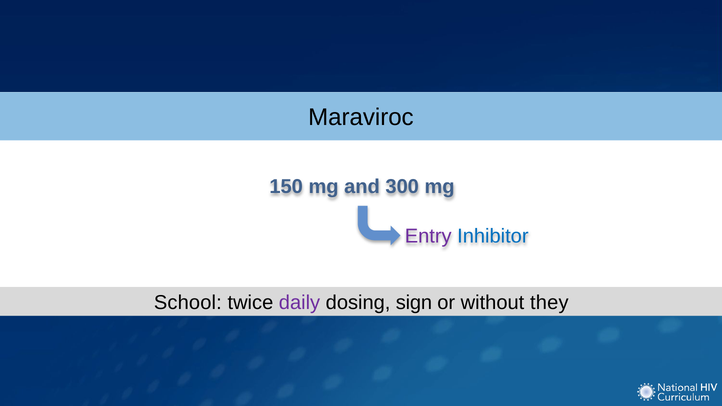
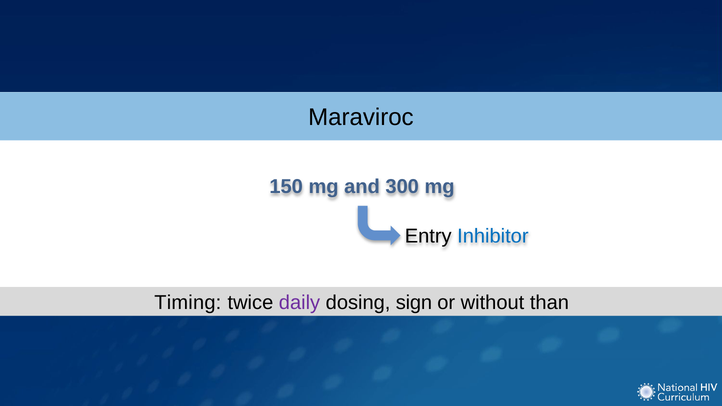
Entry colour: purple -> black (428, 236)
School: School -> Timing (188, 303)
they: they -> than (549, 303)
